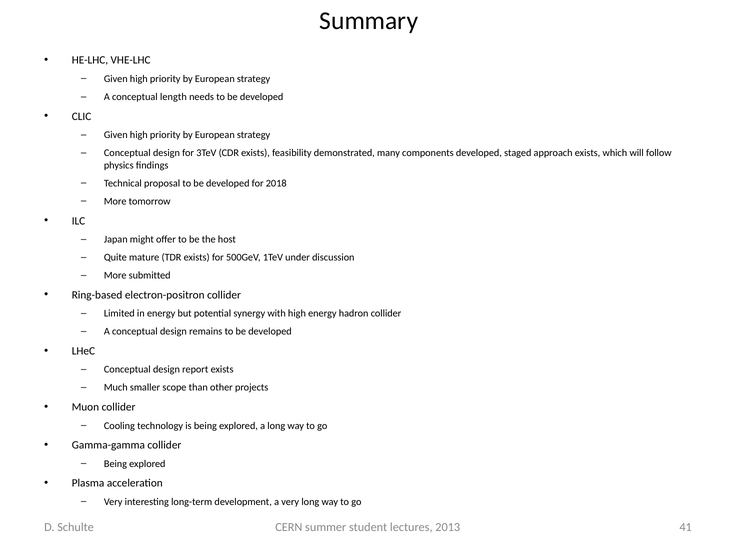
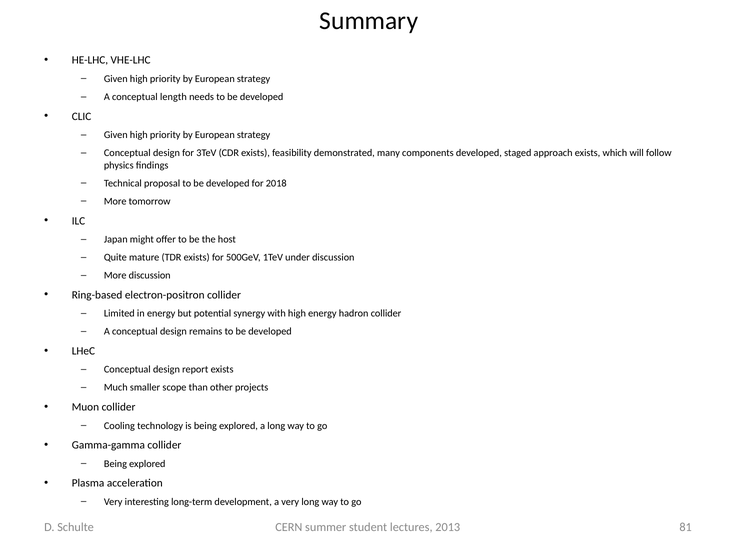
More submitted: submitted -> discussion (150, 275)
41: 41 -> 81 (686, 527)
